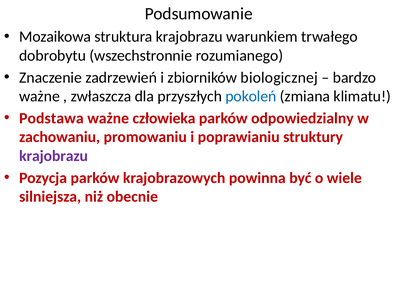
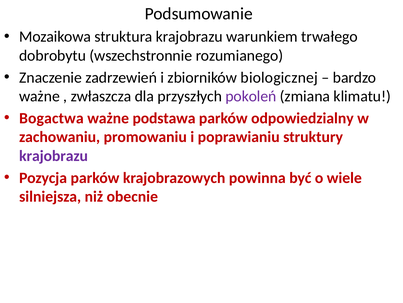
pokoleń colour: blue -> purple (251, 96)
Podstawa: Podstawa -> Bogactwa (51, 118)
człowieka: człowieka -> podstawa (164, 118)
